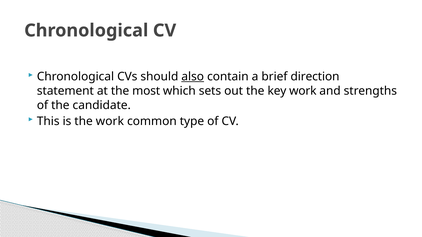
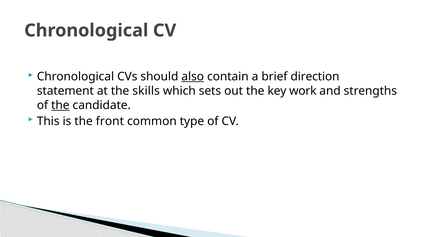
most: most -> skills (146, 91)
the underline: none -> present (60, 105)
the work: work -> front (110, 121)
